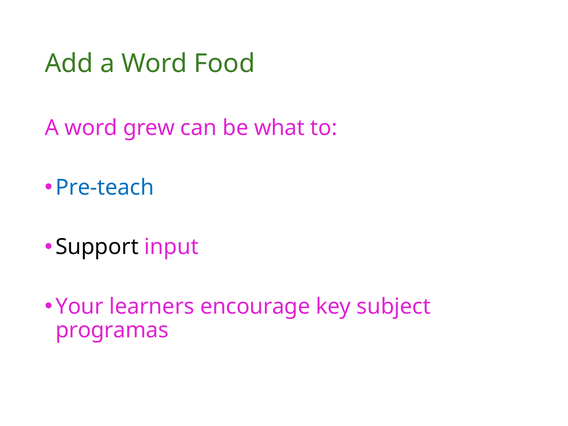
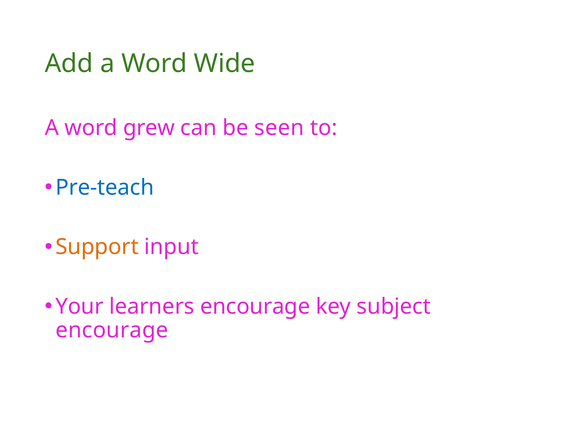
Food: Food -> Wide (225, 64)
what: what -> seen (279, 128)
Support colour: black -> orange (97, 247)
programas: programas -> encourage (112, 330)
